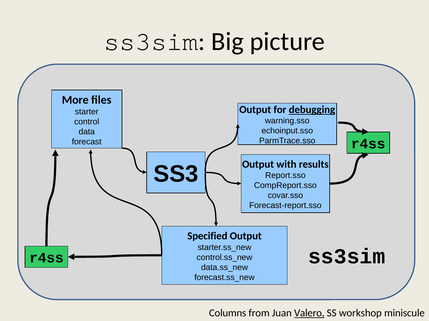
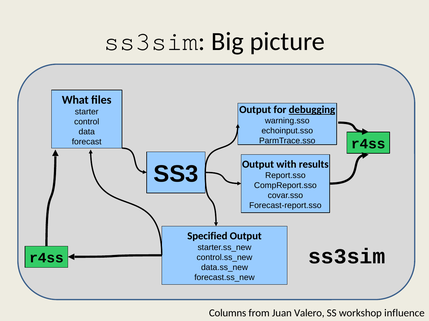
More: More -> What (75, 100)
Valero underline: present -> none (309, 314)
miniscule: miniscule -> influence (404, 314)
